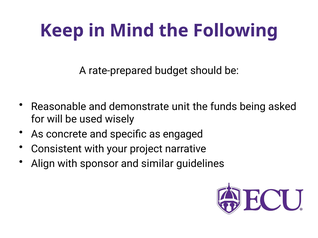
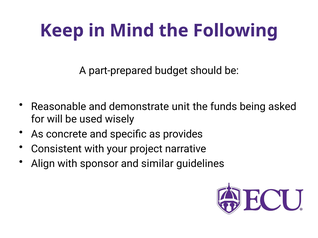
rate-prepared: rate-prepared -> part-prepared (120, 71)
engaged: engaged -> provides (183, 134)
